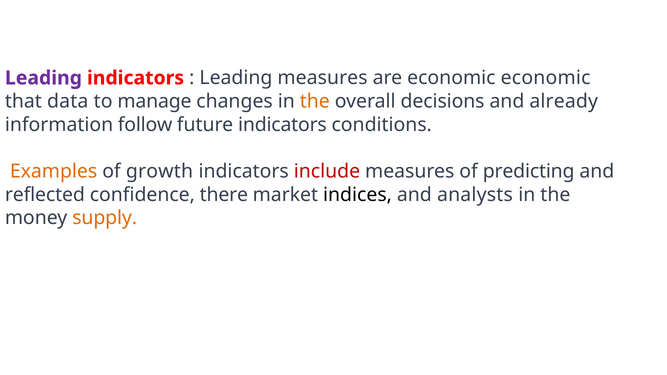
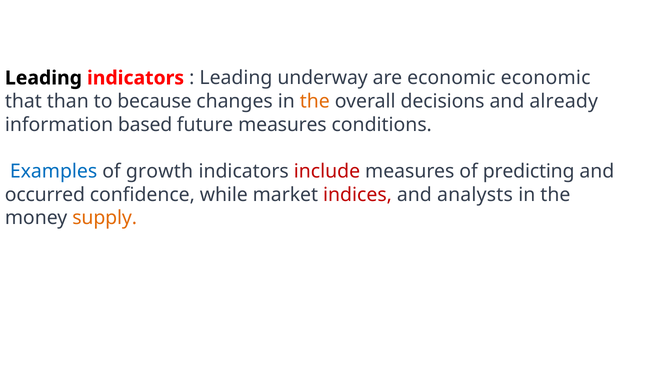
Leading colour: purple -> black (43, 78)
Leading measures: measures -> underway (323, 78)
data: data -> than (68, 101)
manage: manage -> because (154, 101)
follow: follow -> based (145, 125)
future indicators: indicators -> measures (282, 125)
Examples colour: orange -> blue (54, 171)
reflected: reflected -> occurred (45, 195)
there: there -> while (224, 195)
indices colour: black -> red (357, 195)
